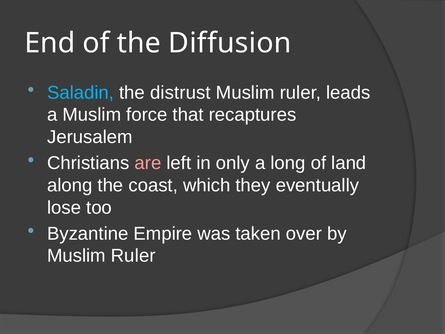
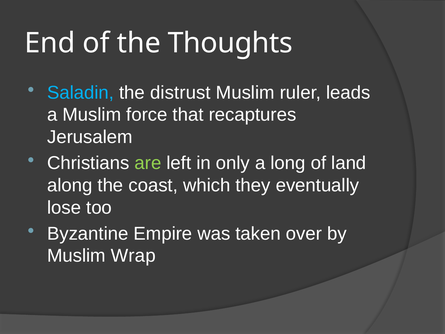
Diffusion: Diffusion -> Thoughts (230, 43)
are colour: pink -> light green (148, 163)
Ruler: Ruler -> Wrap (133, 256)
